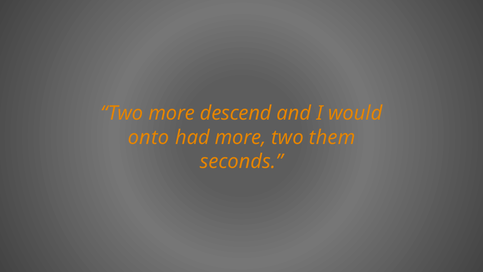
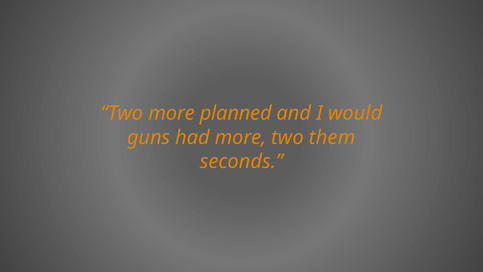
descend: descend -> planned (236, 113)
onto: onto -> guns (149, 137)
